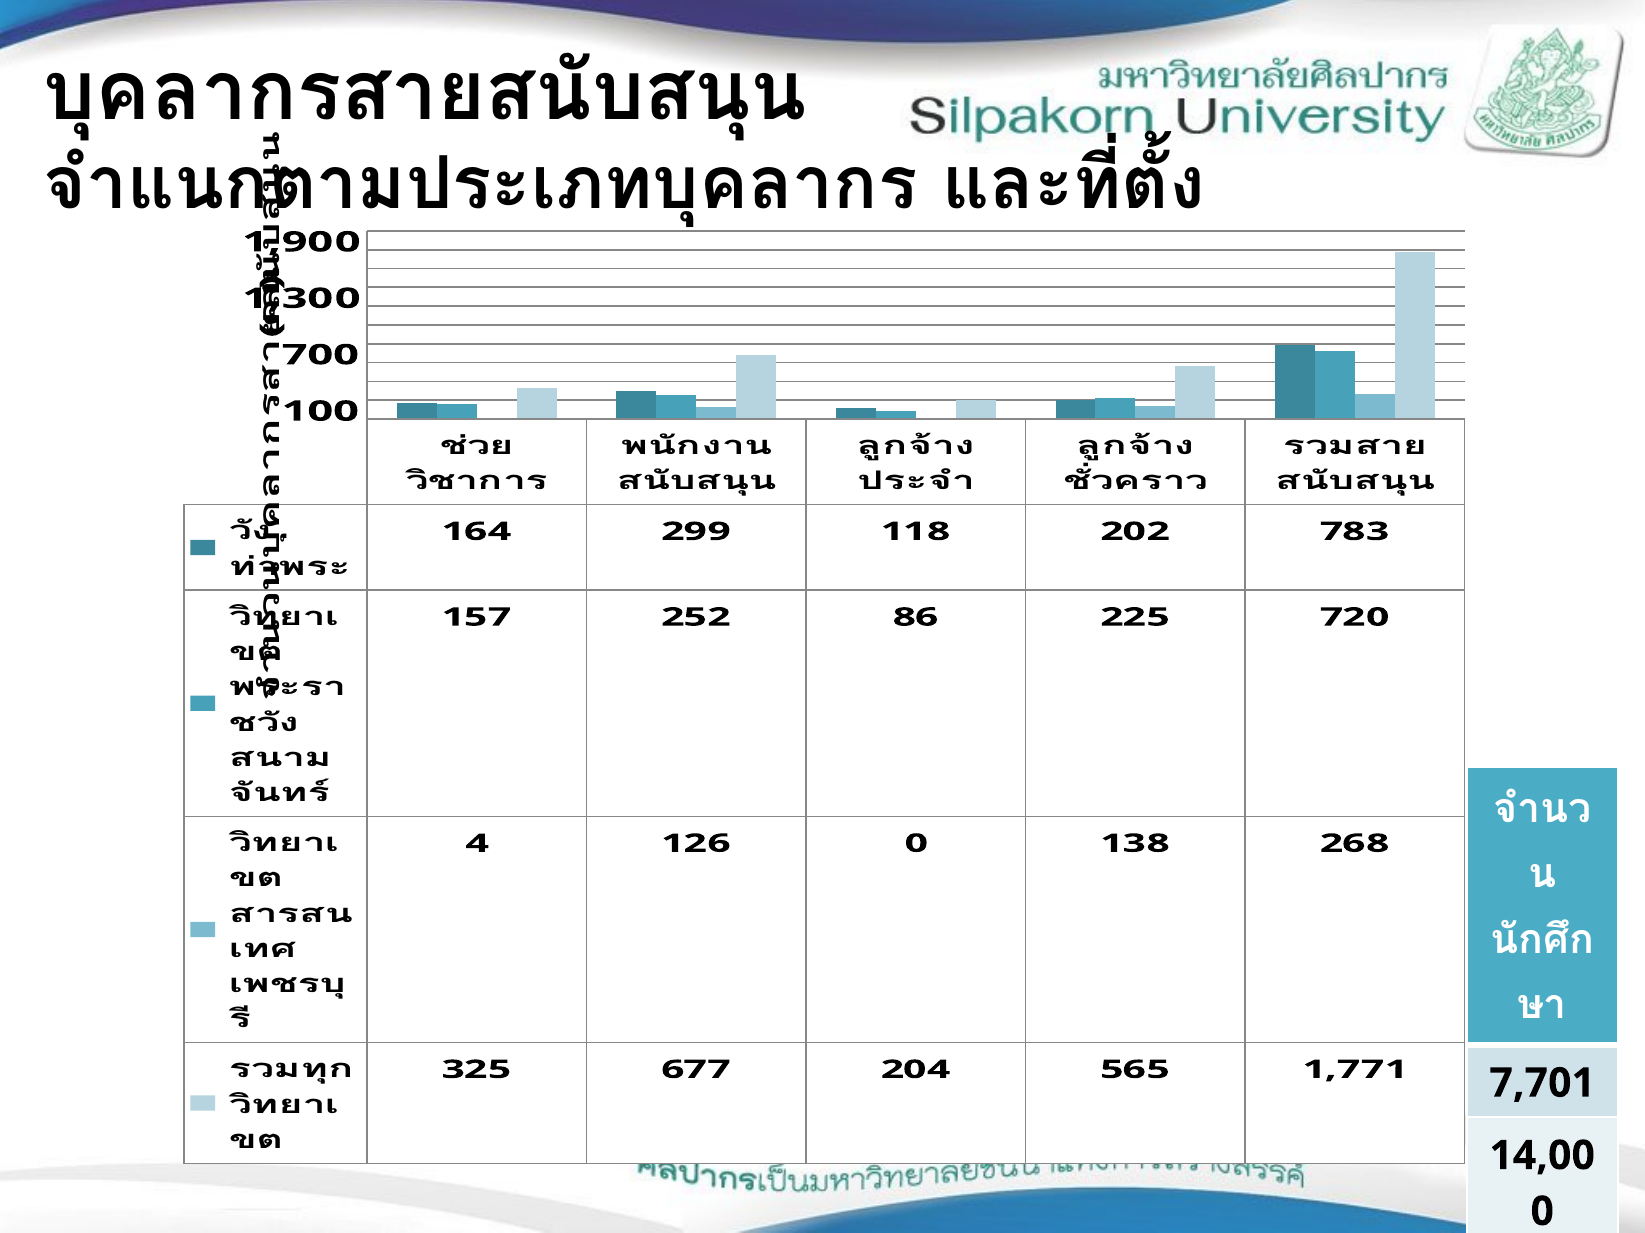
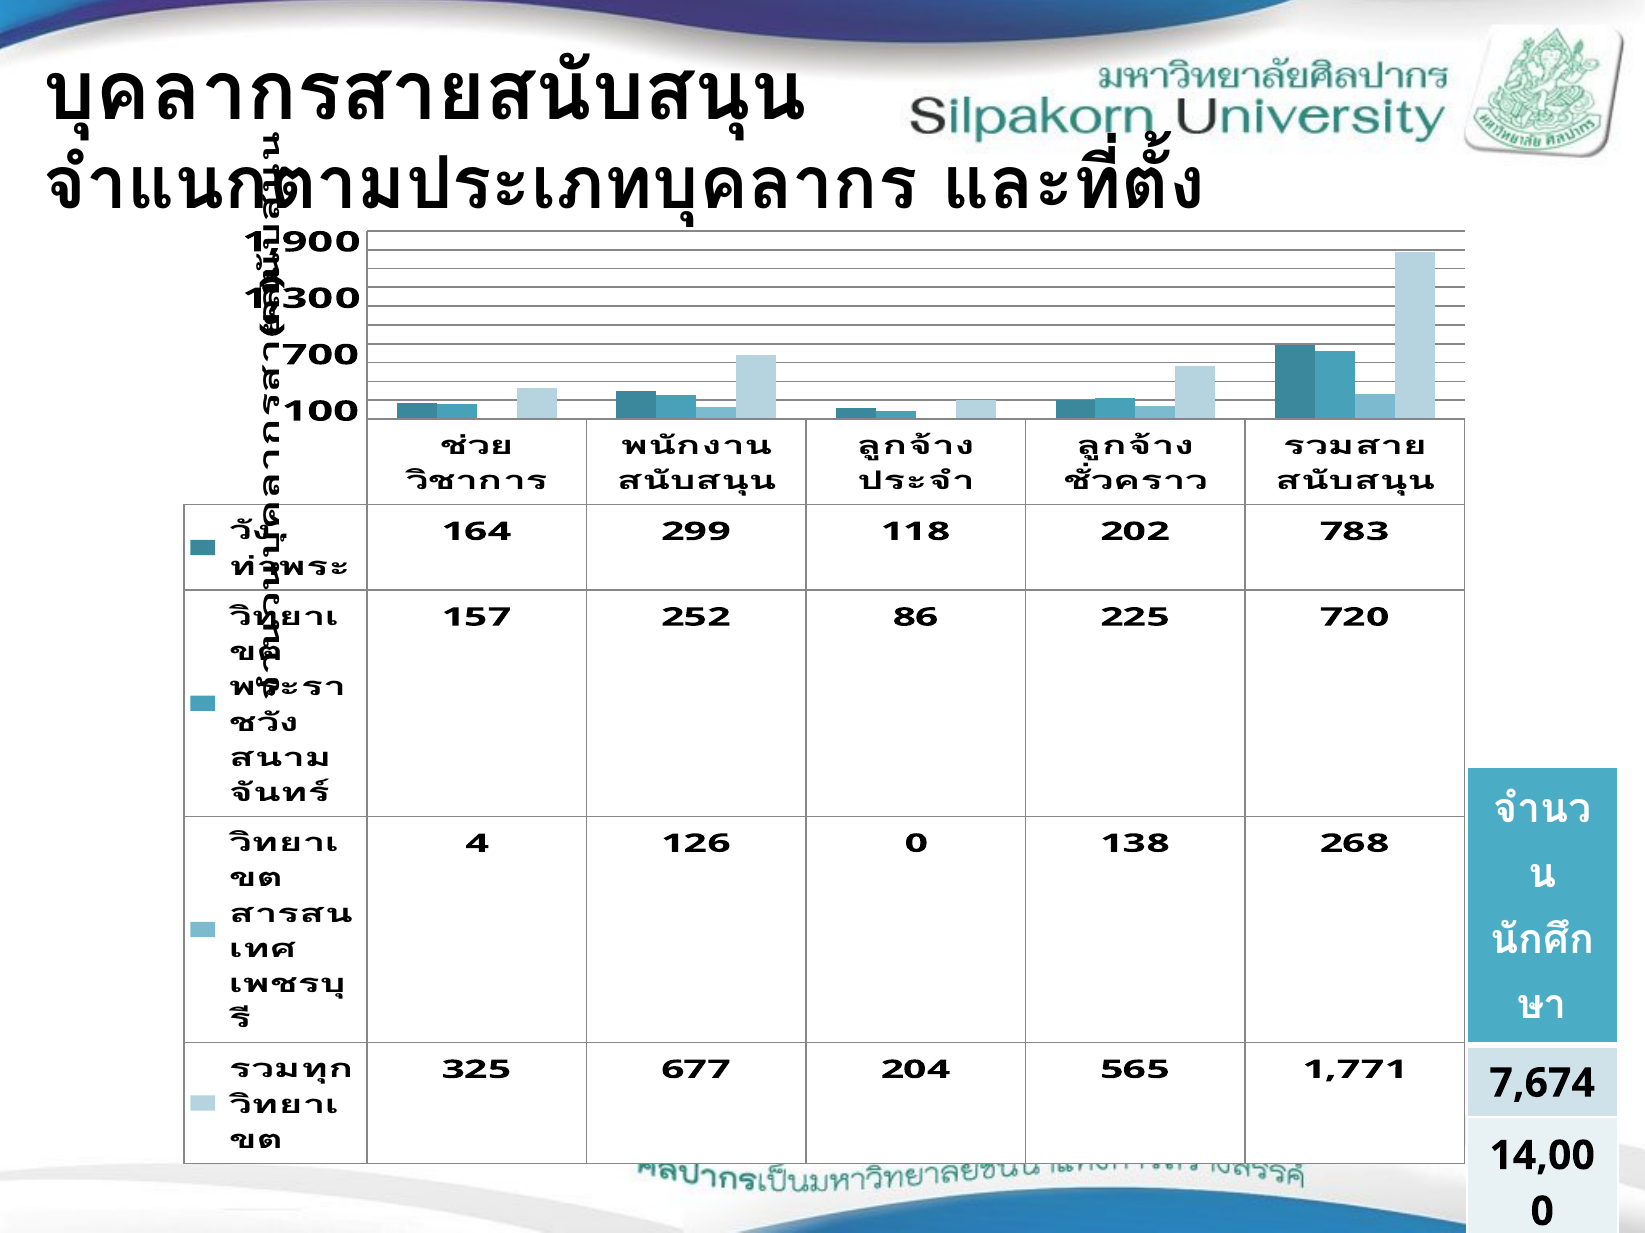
7,701: 7,701 -> 7,674 (1542, 1084)
